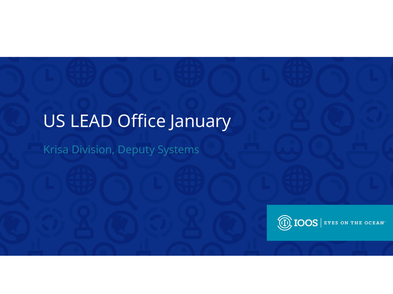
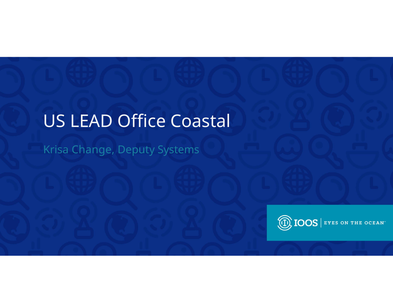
January: January -> Coastal (201, 122)
Division: Division -> Change (93, 150)
